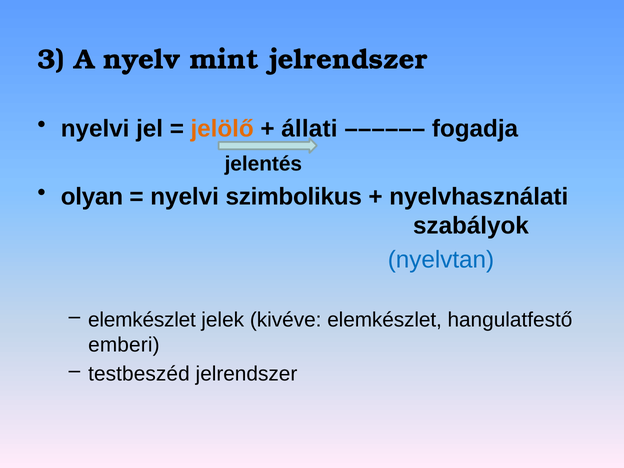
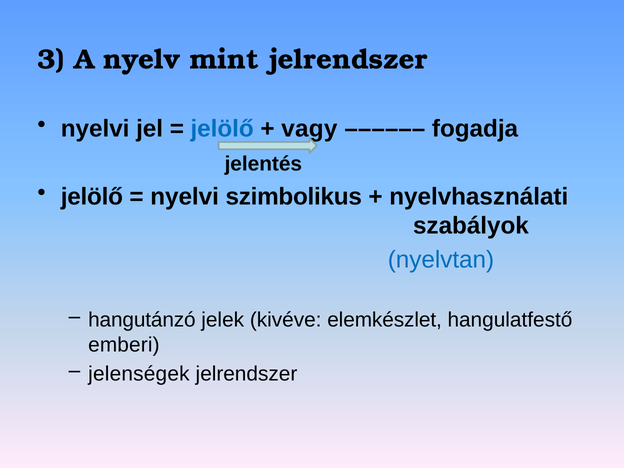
jelölő colour: orange -> blue (222, 129)
állati: állati -> vagy (309, 129)
olyan: olyan -> jelölő (92, 197)
elemkészlet: elemkészlet -> hangutánzó (142, 320)
testbeszéd: testbeszéd -> jelenségek (139, 374)
